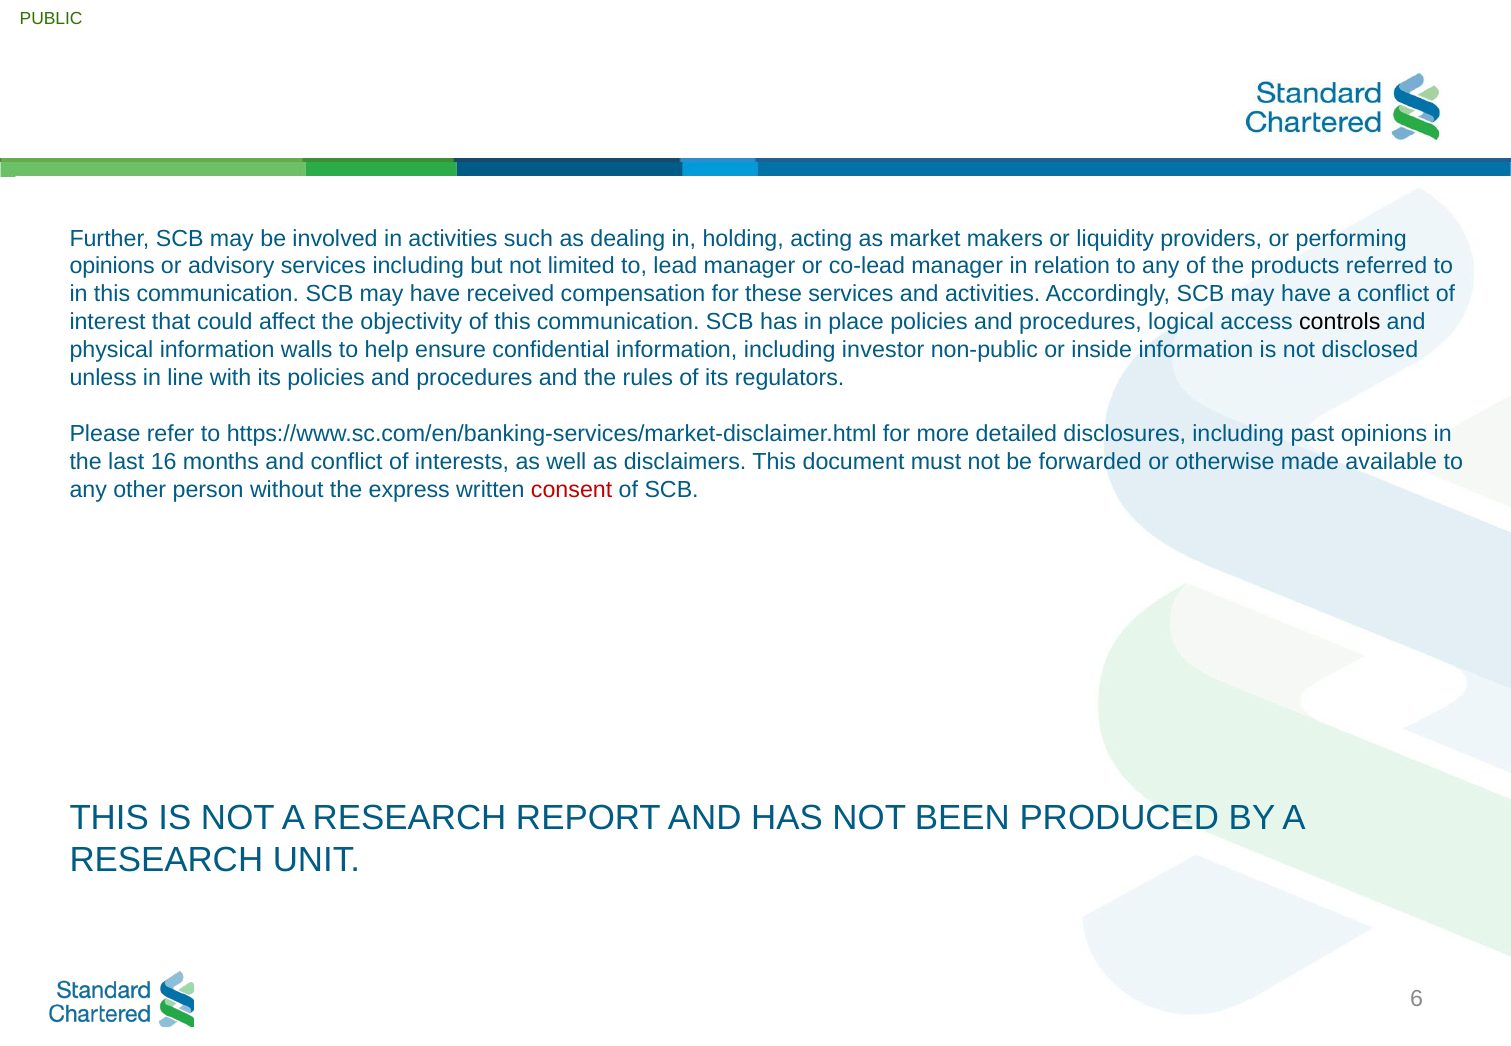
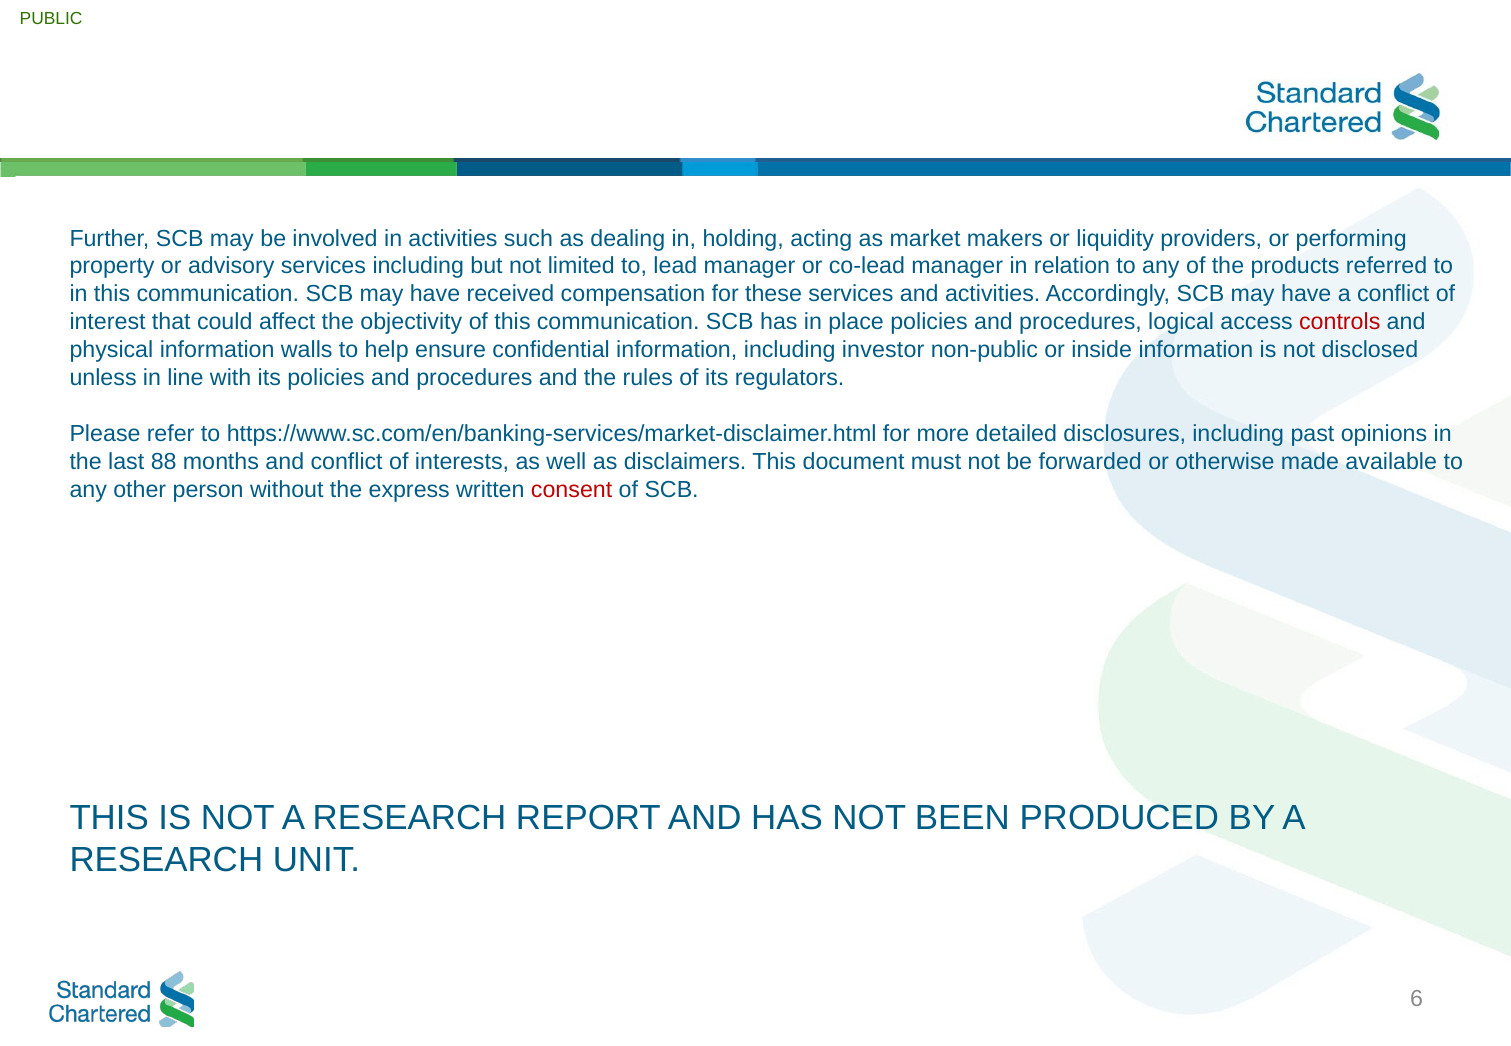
opinions: opinions -> property (112, 266)
controls colour: black -> red (1340, 322)
16: 16 -> 88 (164, 462)
